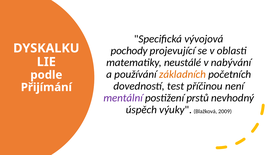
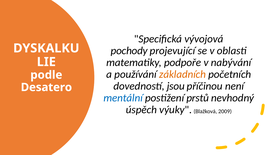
neustálé: neustálé -> podpoře (183, 63)
test: test -> jsou (176, 86)
Přijímání: Přijímání -> Desatero (46, 87)
mentální colour: purple -> blue (123, 98)
